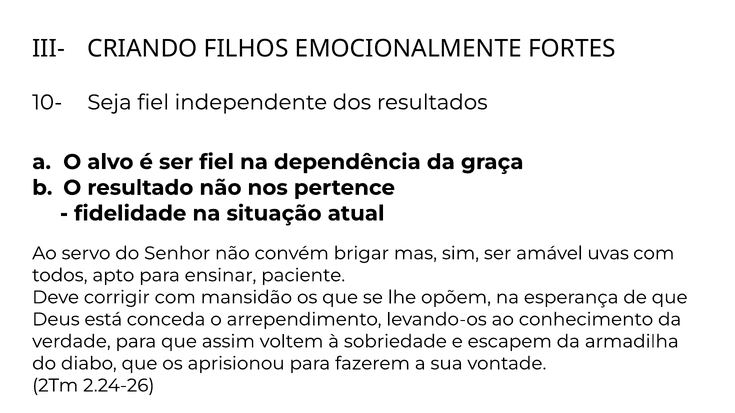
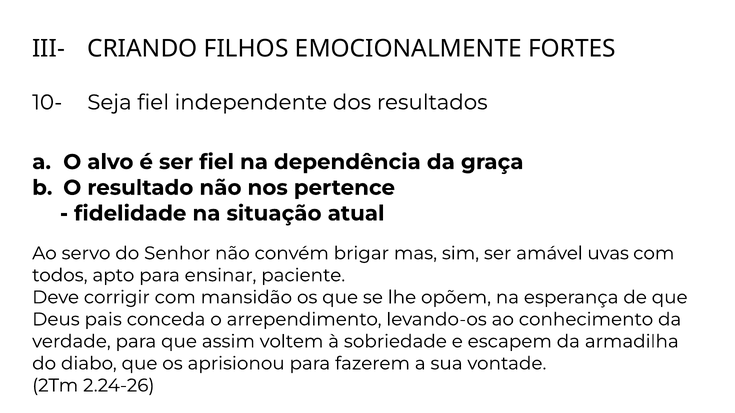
está: está -> pais (103, 320)
